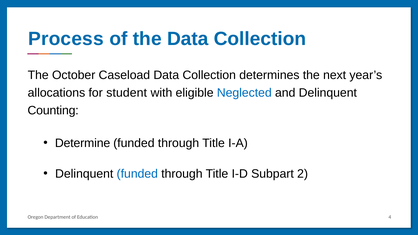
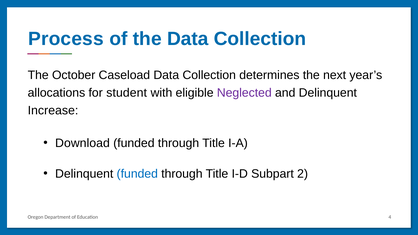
Neglected colour: blue -> purple (244, 93)
Counting: Counting -> Increase (53, 110)
Determine: Determine -> Download (82, 143)
